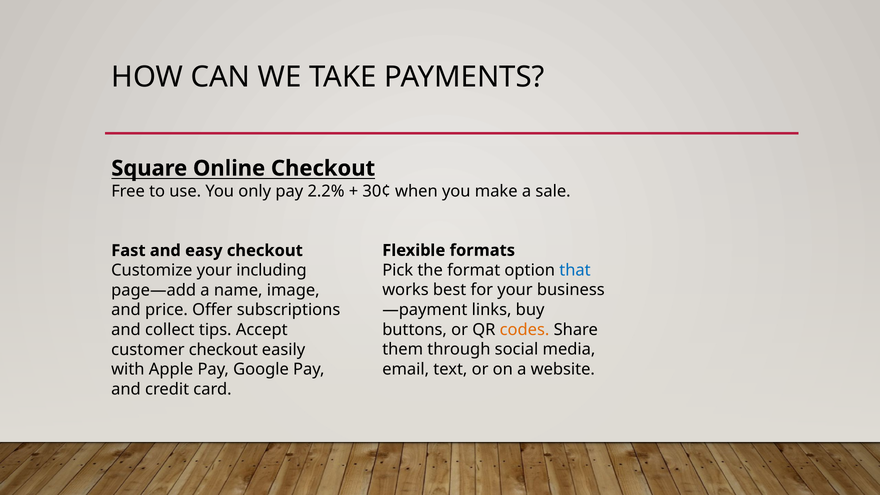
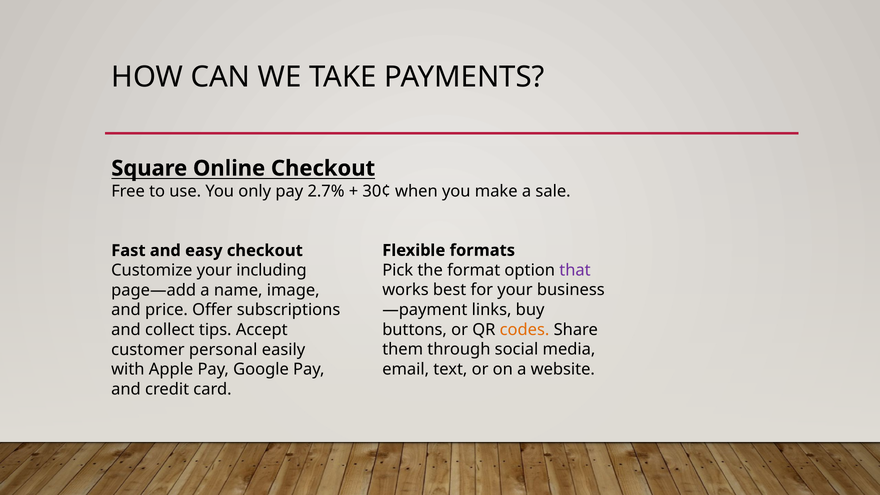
2.2%: 2.2% -> 2.7% (326, 191)
that colour: blue -> purple (575, 270)
customer checkout: checkout -> personal (223, 350)
